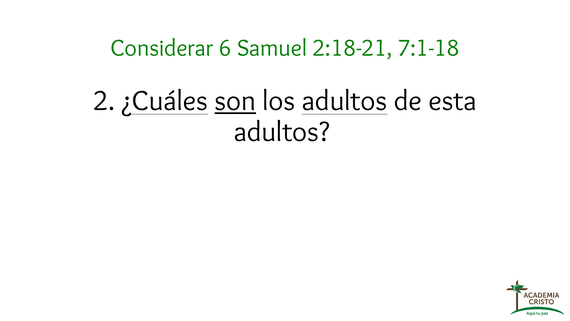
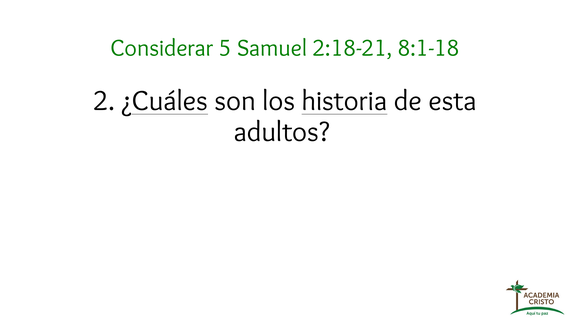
6: 6 -> 5 (225, 48)
7:1-18: 7:1-18 -> 8:1-18 (429, 48)
son underline: present -> none (235, 101)
los adultos: adultos -> historia (344, 101)
